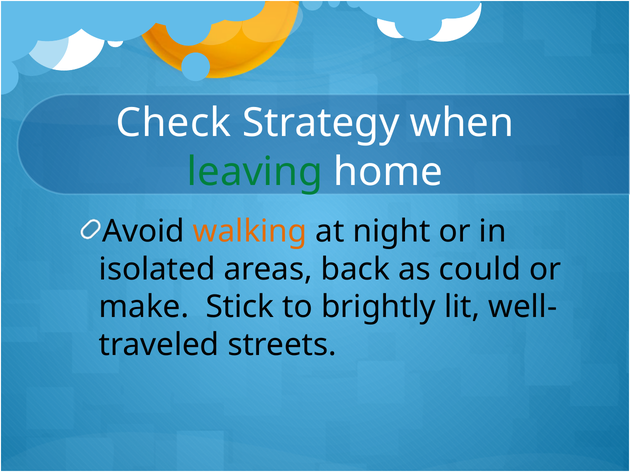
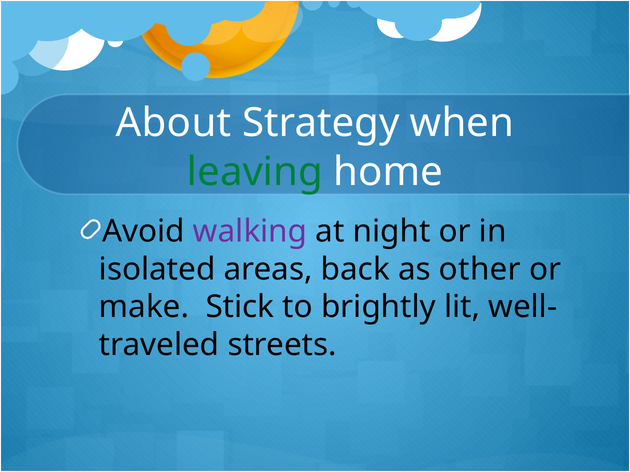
Check: Check -> About (174, 123)
walking colour: orange -> purple (250, 232)
could: could -> other (480, 270)
